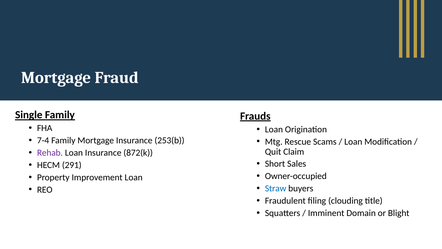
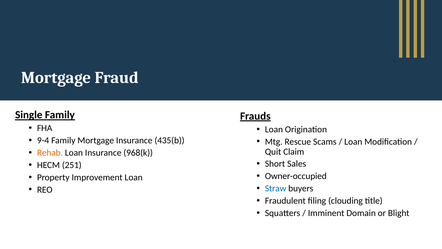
7-4: 7-4 -> 9-4 (43, 140)
253(b: 253(b -> 435(b (170, 140)
Rehab colour: purple -> orange (50, 153)
872(k: 872(k -> 968(k (138, 153)
291: 291 -> 251 (72, 165)
